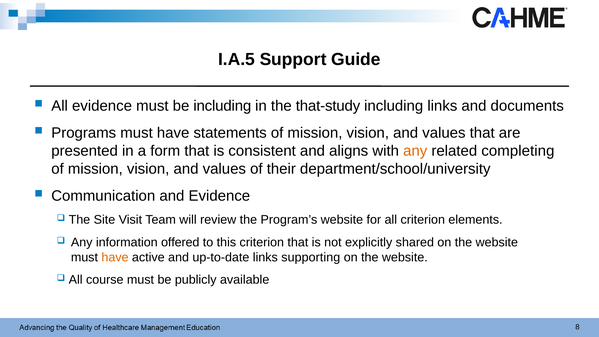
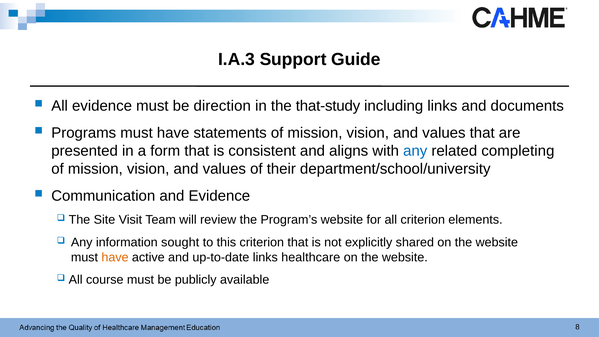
I.A.5: I.A.5 -> I.A.3 (236, 59)
be including: including -> direction (222, 106)
any colour: orange -> blue (415, 151)
offered: offered -> sought (180, 242)
supporting: supporting -> healthcare (311, 257)
